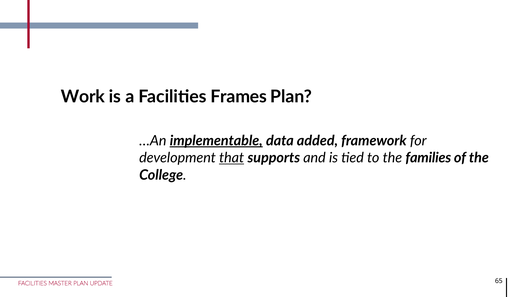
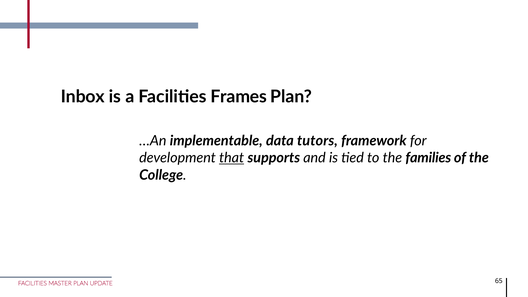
Work: Work -> Inbox (83, 97)
implementable underline: present -> none (216, 141)
added: added -> tutors (317, 141)
